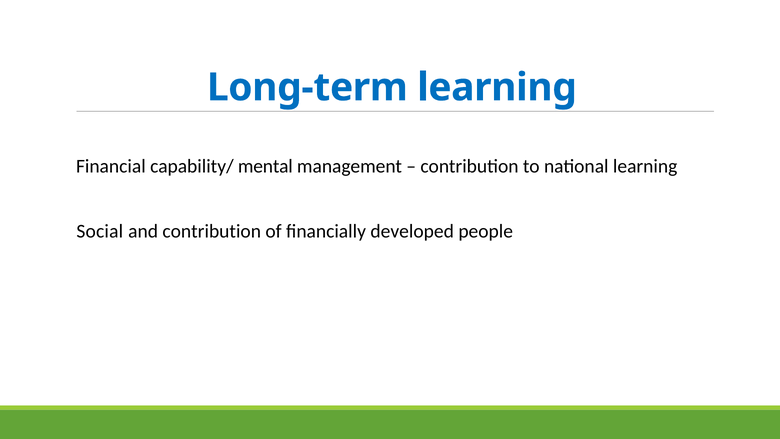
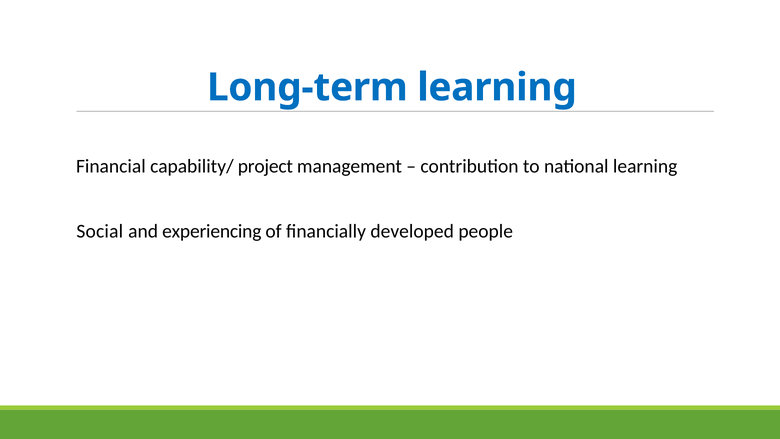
mental: mental -> project (265, 166)
and contribution: contribution -> experiencing (212, 231)
